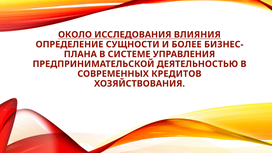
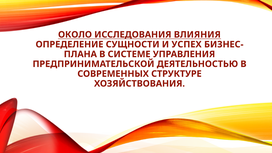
БОЛЕЕ: БОЛЕЕ -> УСПЕХ (187, 44)
КРЕДИТОВ: КРЕДИТОВ -> СТРУКТУРЕ (176, 74)
